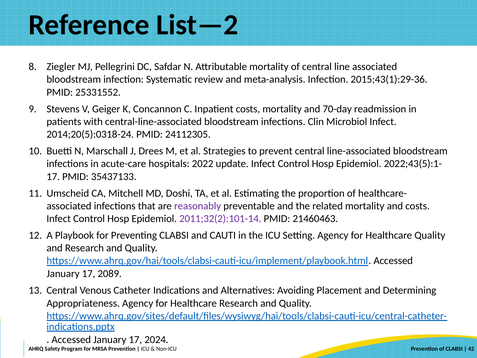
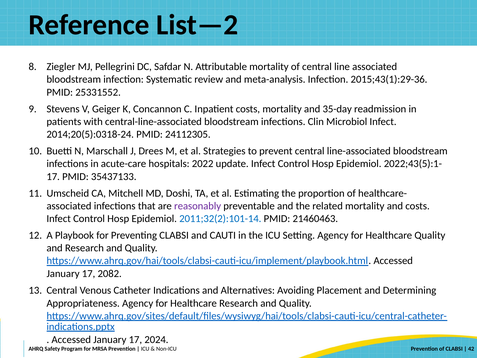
70-day: 70-day -> 35-day (337, 109)
2011;32(2):101-14 colour: purple -> blue (220, 219)
2089: 2089 -> 2082 (110, 274)
